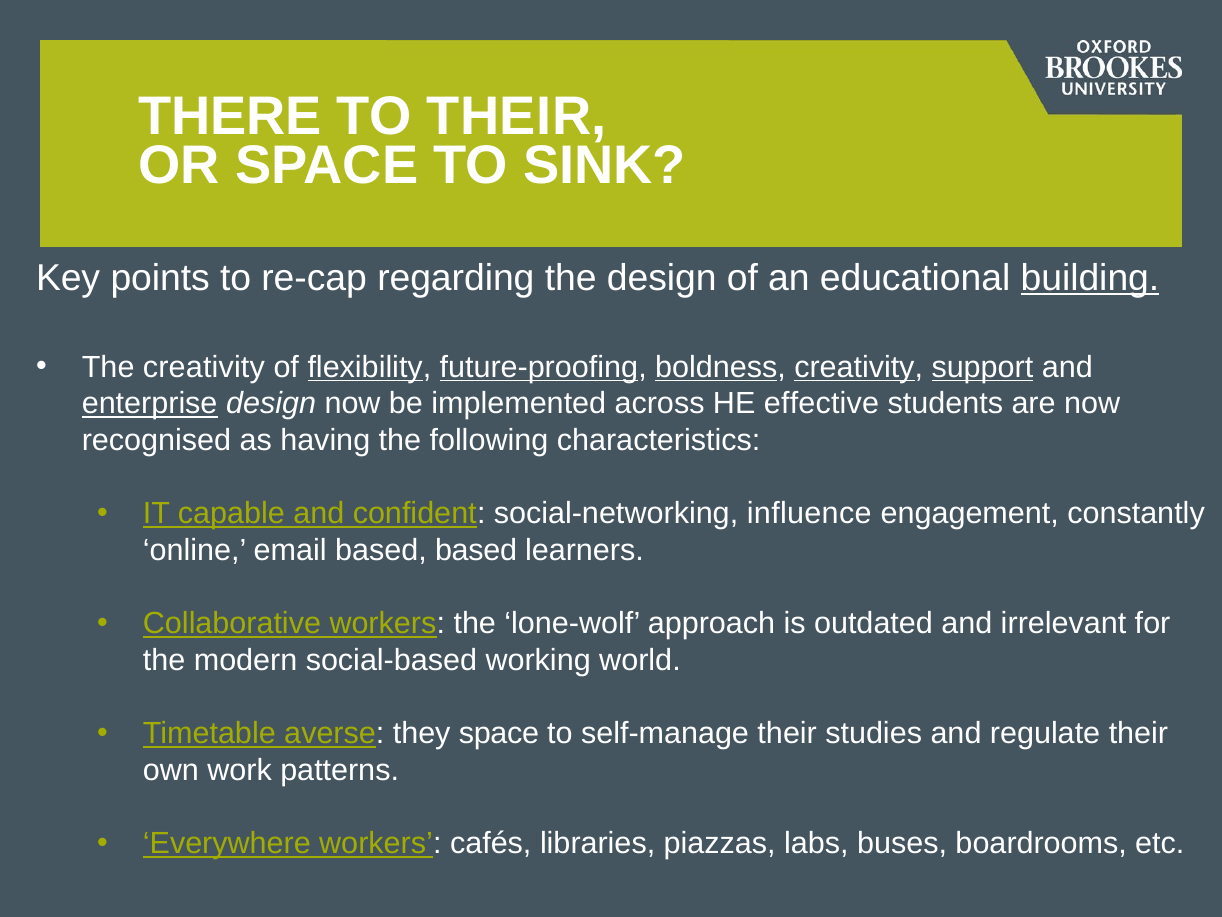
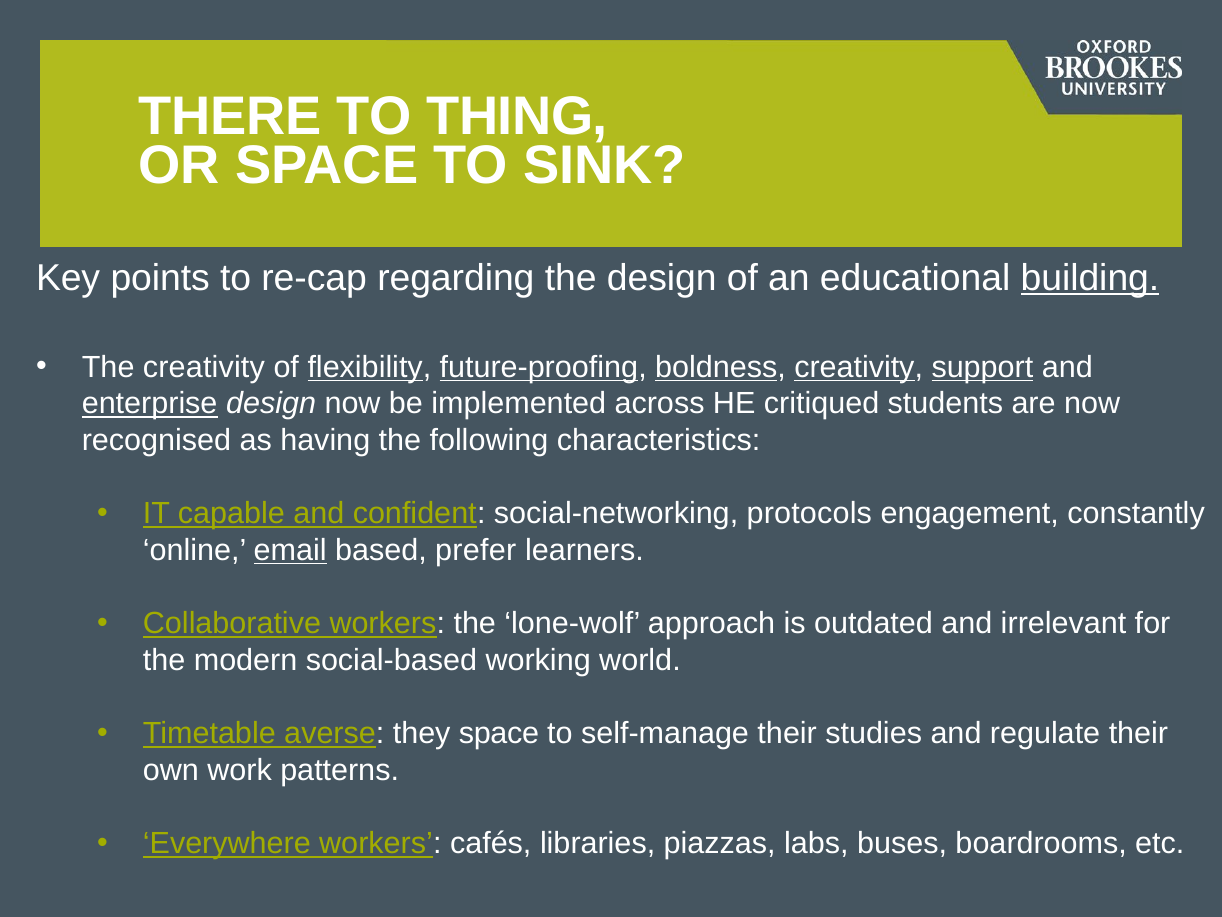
TO THEIR: THEIR -> THING (517, 116)
effective: effective -> critiqued (822, 403)
influence: influence -> protocols (809, 513)
email underline: none -> present (290, 550)
based based: based -> prefer (476, 550)
